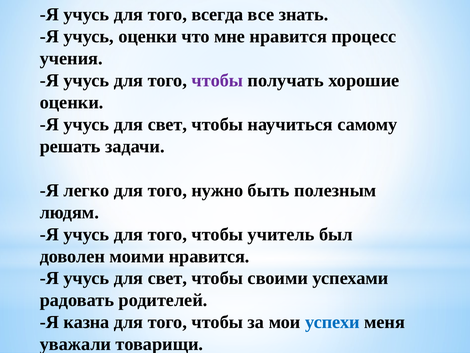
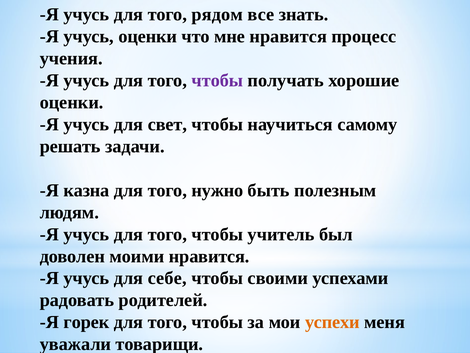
всегда: всегда -> рядом (217, 15)
легко: легко -> казна (86, 190)
свет: свет -> себе (167, 278)
казна: казна -> горек (86, 322)
успехи colour: blue -> orange (332, 322)
